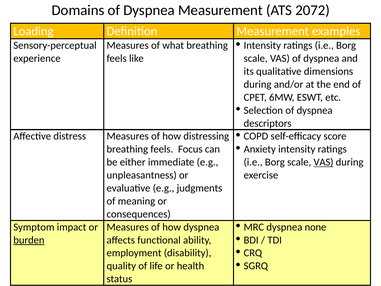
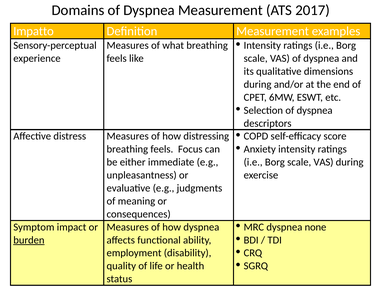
2072: 2072 -> 2017 (313, 10)
Loading: Loading -> Impatto (34, 31)
VAS underline: present -> none (323, 162)
